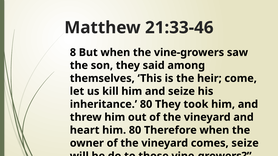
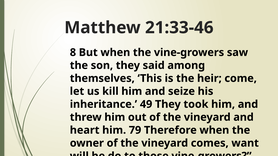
inheritance 80: 80 -> 49 (146, 104)
him 80: 80 -> 79 (135, 130)
comes seize: seize -> want (245, 143)
